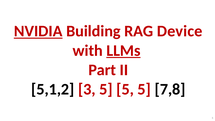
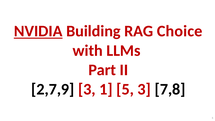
Device: Device -> Choice (180, 31)
LLMs underline: present -> none (123, 51)
5,1,2: 5,1,2 -> 2,7,9 (53, 89)
3 5: 5 -> 1 (106, 89)
5: 5 -> 3 (144, 89)
